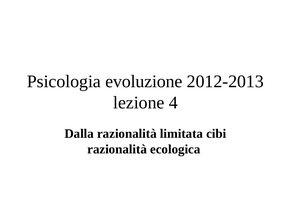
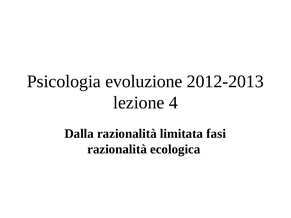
cibi: cibi -> fasi (216, 134)
